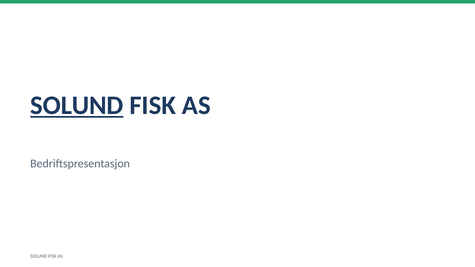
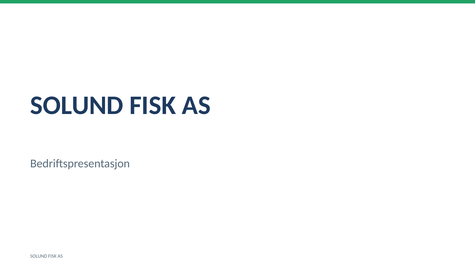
SOLUND underline: present -> none (77, 105)
